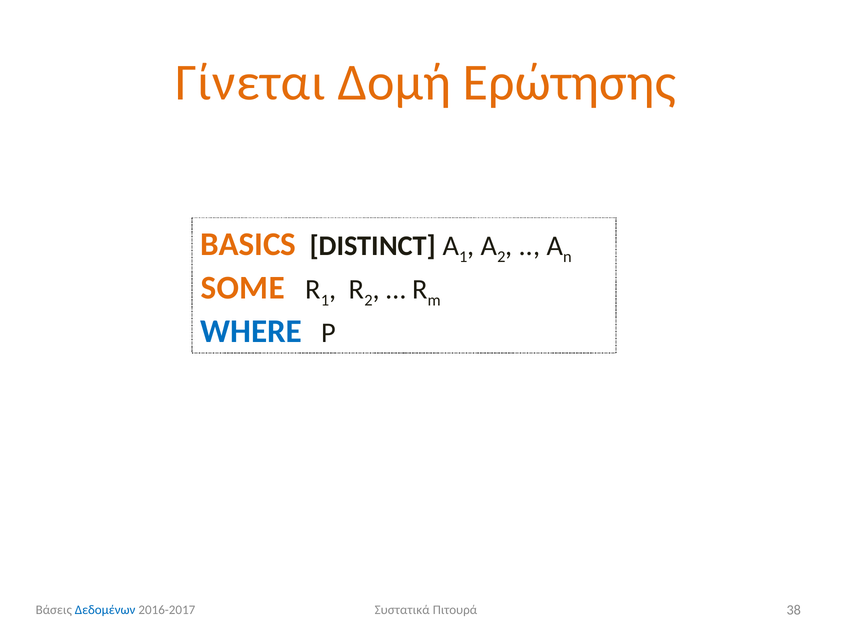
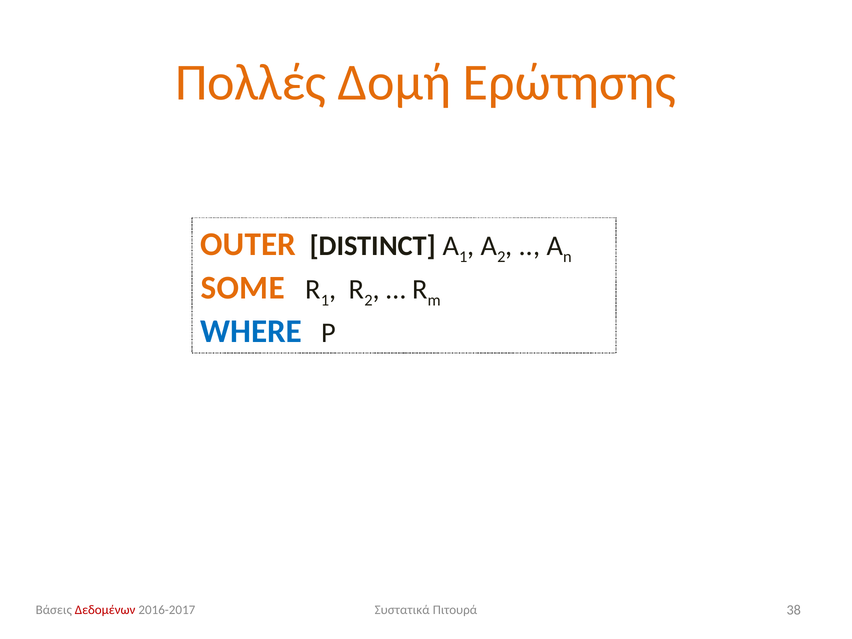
Γίνεται: Γίνεται -> Πολλές (251, 82)
BASICS: BASICS -> OUTER (248, 244)
Δεδομένων colour: blue -> red (105, 610)
